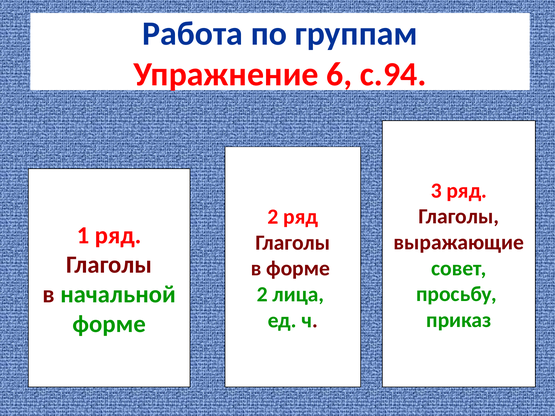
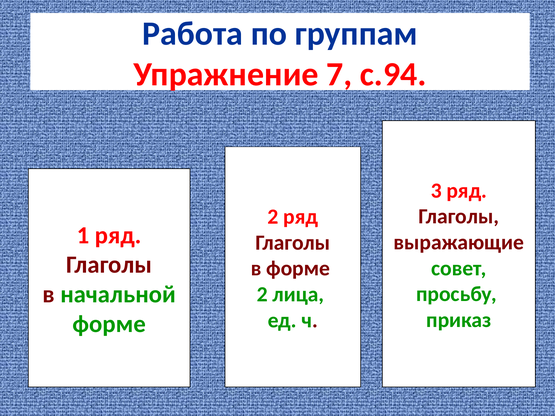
6: 6 -> 7 (339, 74)
